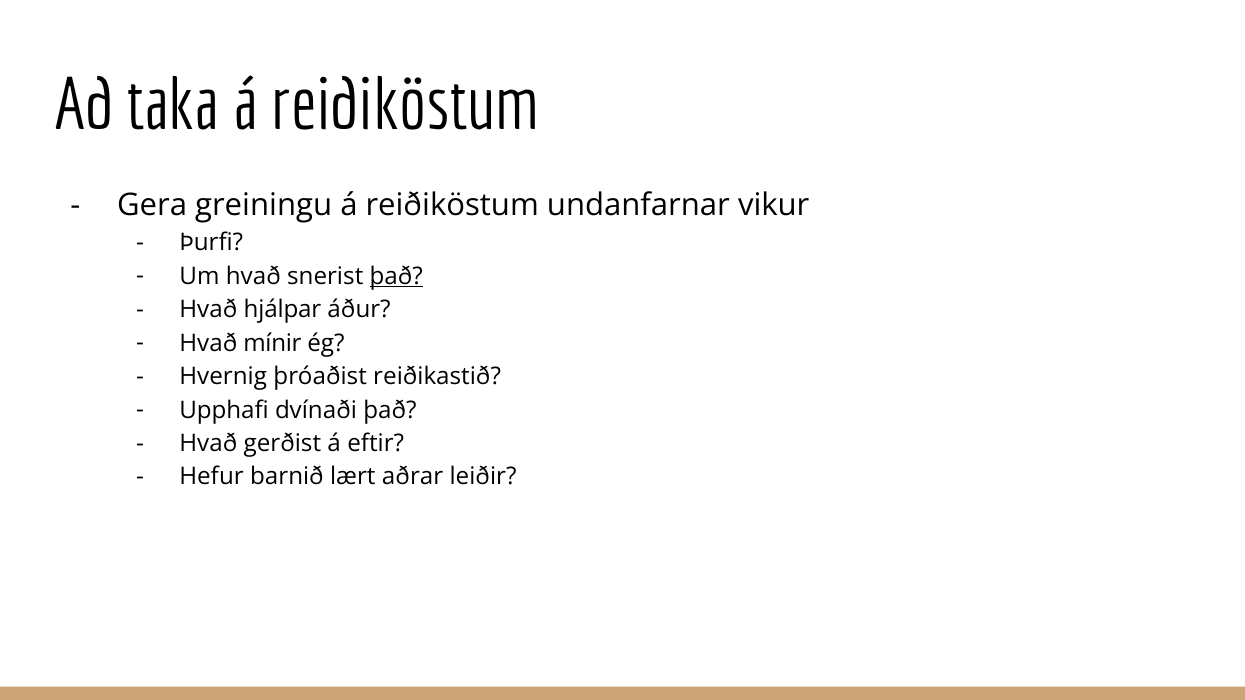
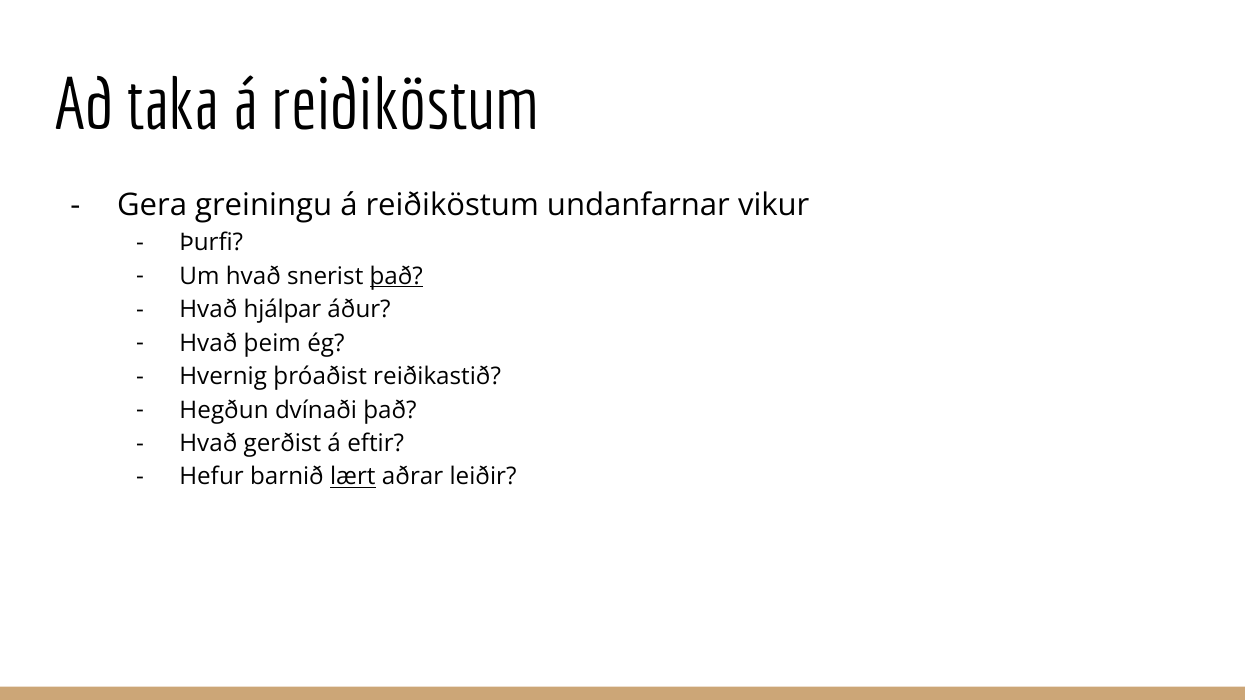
mínir: mínir -> þeim (272, 343)
Upphafi: Upphafi -> Hegðun (224, 410)
lært underline: none -> present (353, 477)
